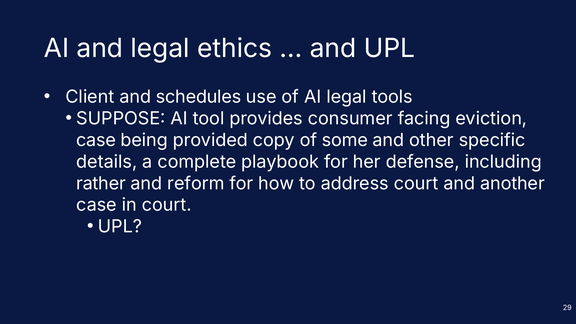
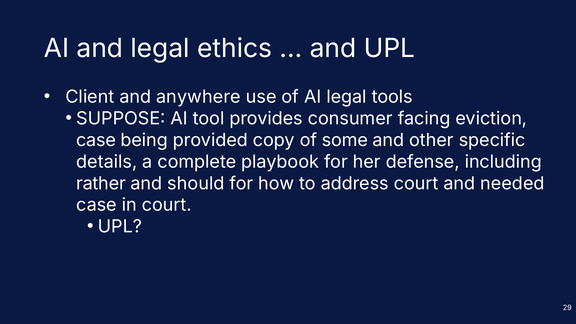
schedules: schedules -> anywhere (198, 97)
reform: reform -> should (196, 183)
another: another -> needed (512, 183)
